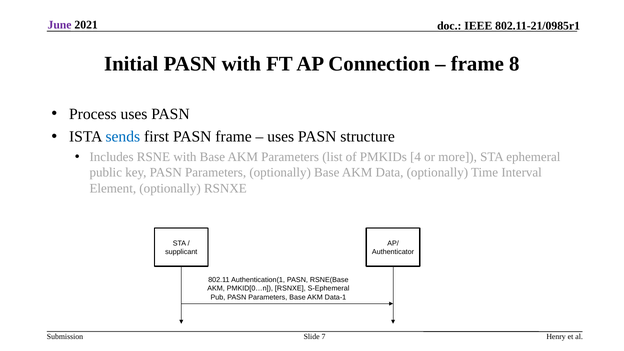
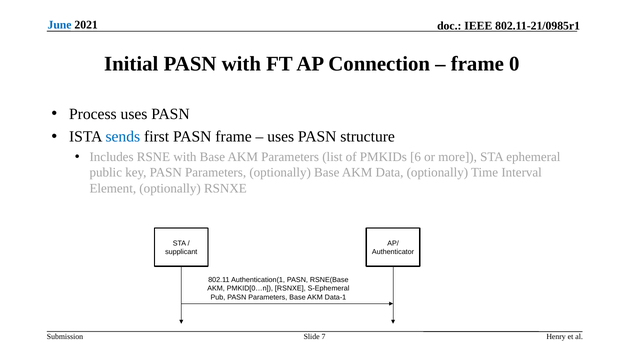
June colour: purple -> blue (60, 25)
8: 8 -> 0 (514, 64)
4: 4 -> 6 (416, 157)
